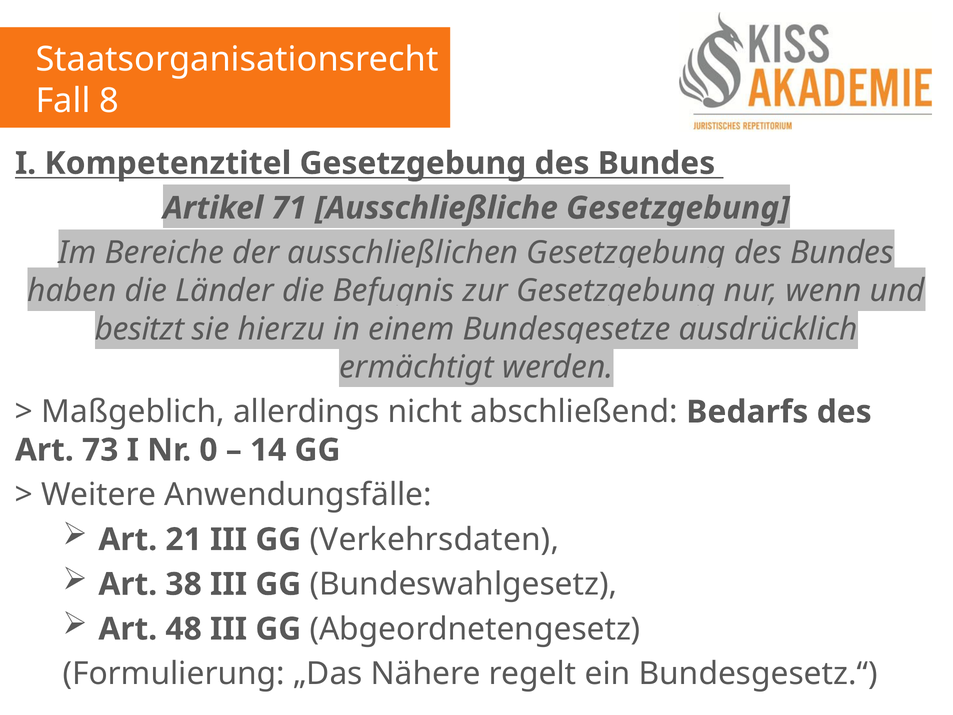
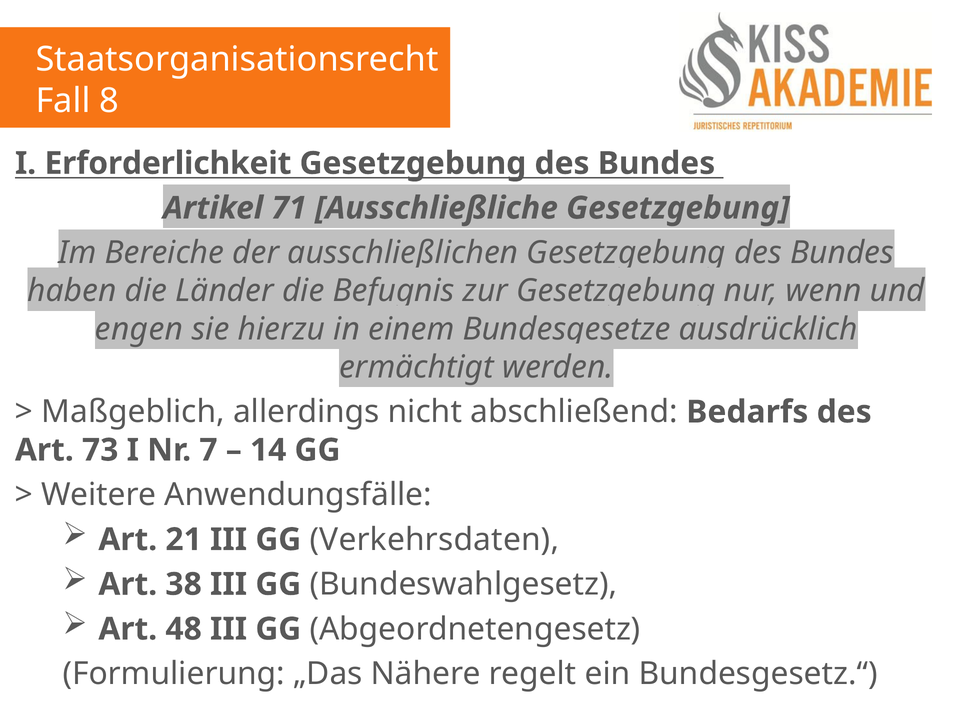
Kompetenztitel: Kompetenztitel -> Erforderlichkeit (168, 163)
besitzt: besitzt -> engen (139, 329)
0: 0 -> 7 (208, 450)
